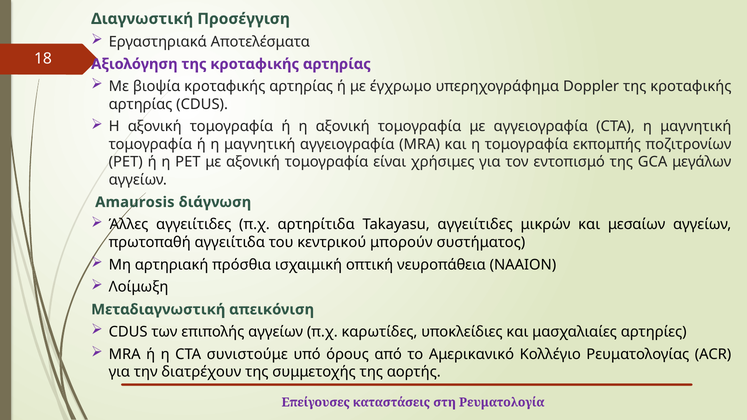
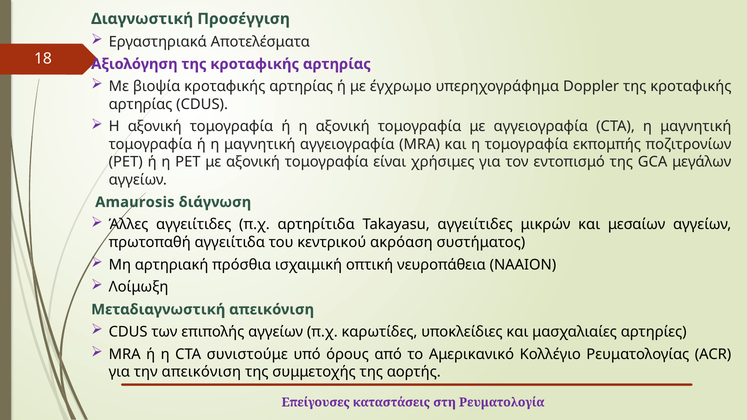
μπορούν: μπορούν -> ακρόαση (401, 242)
την διατρέχουν: διατρέχουν -> απεικόνιση (201, 372)
